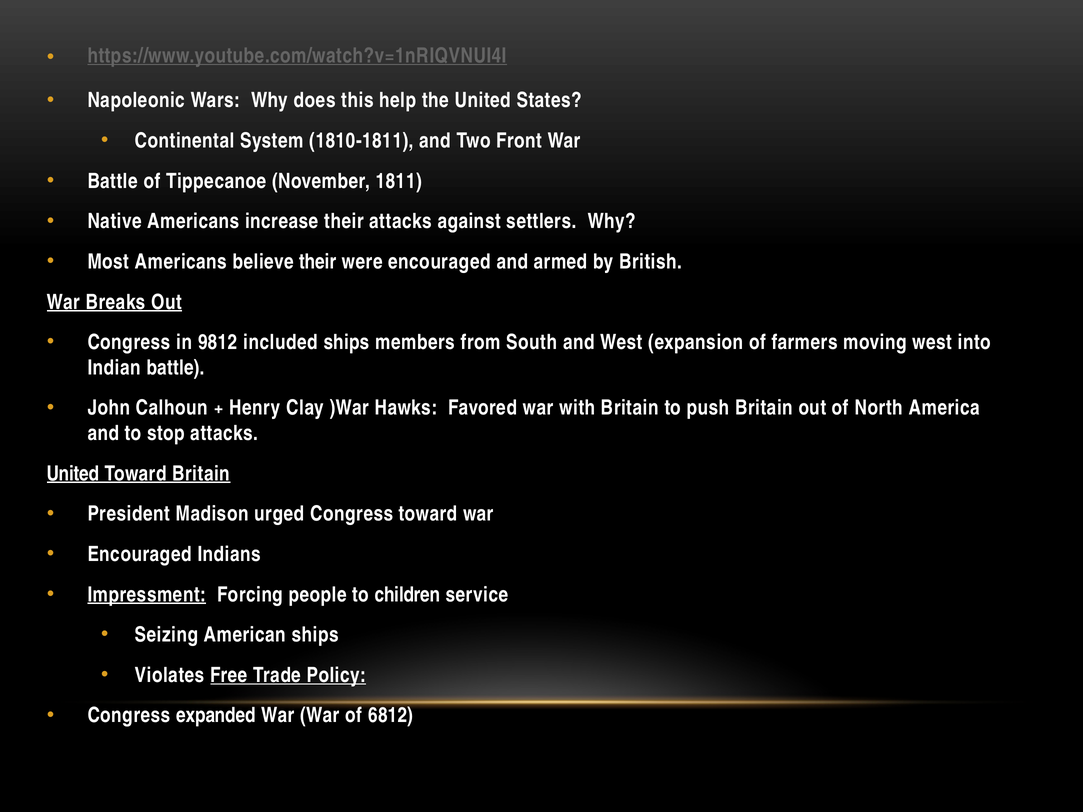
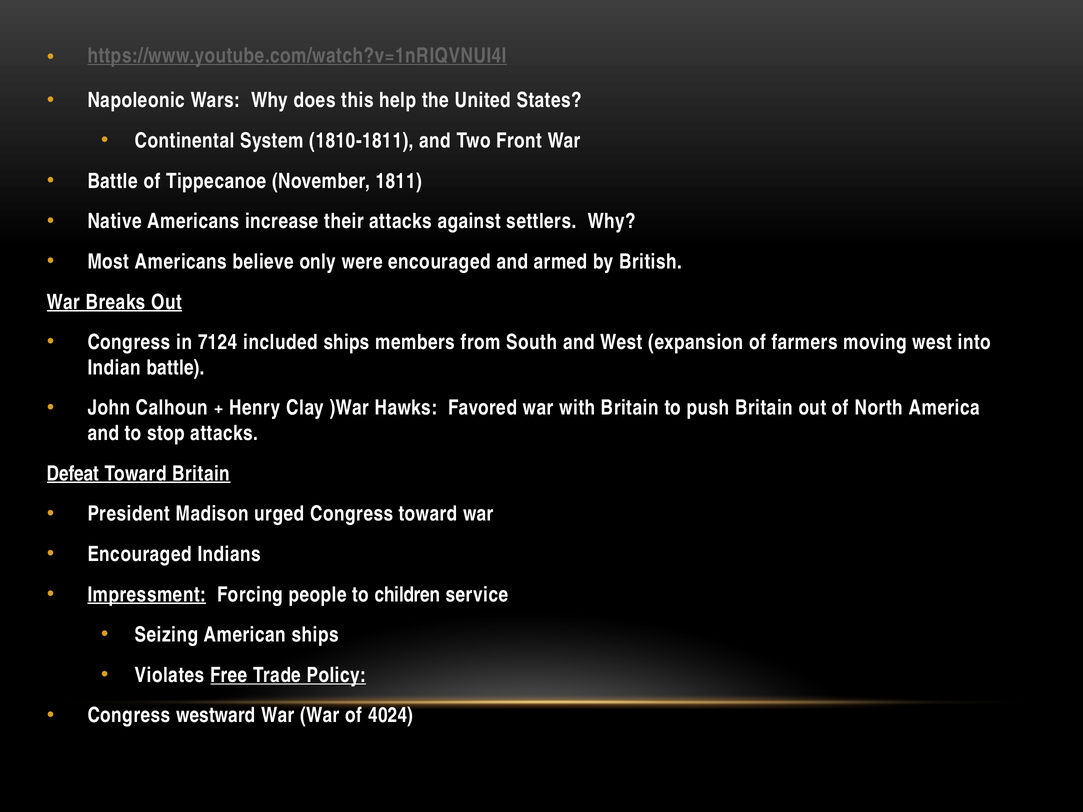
believe their: their -> only (318, 262)
9812: 9812 -> 7124 (218, 343)
United: United -> Defeat (73, 474)
expanded: expanded -> westward (216, 716)
6812: 6812 -> 4024 (391, 716)
